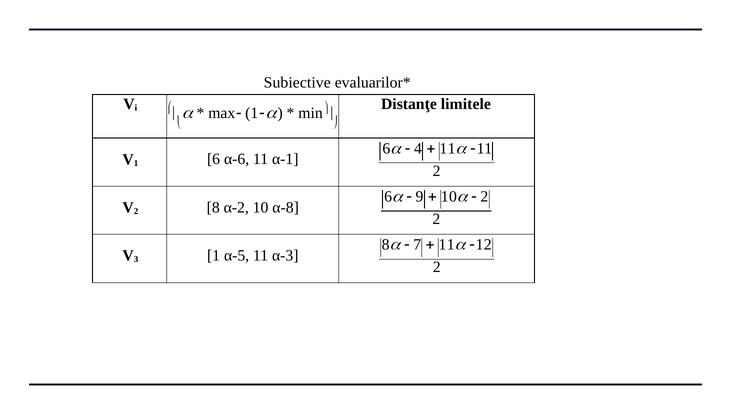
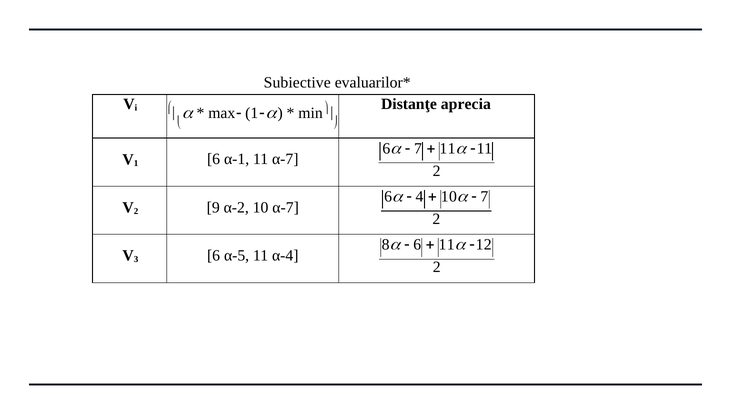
limitele: limitele -> aprecia (466, 104)
4: 4 -> 7 (418, 149)
α-6: α-6 -> α-1 (237, 159)
11 α-1: α-1 -> α-7 (285, 159)
9: 9 -> 4 (420, 197)
2: 2 -> 7 (484, 197)
8: 8 -> 9 (213, 207)
10 α-8: α-8 -> α-7 (286, 207)
7: 7 -> 6 (417, 245)
1: 1 -> 6 (214, 255)
α-3: α-3 -> α-4 (285, 255)
